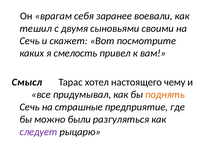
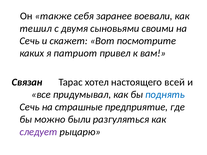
врагам: врагам -> также (53, 16)
смелость: смелость -> патриот (75, 53)
Смысл: Смысл -> Связан (27, 82)
чему: чему -> всей (175, 82)
поднять colour: orange -> blue (165, 95)
